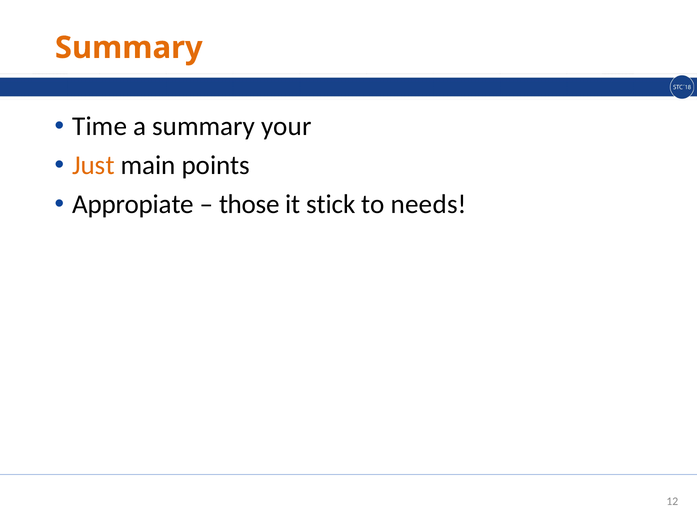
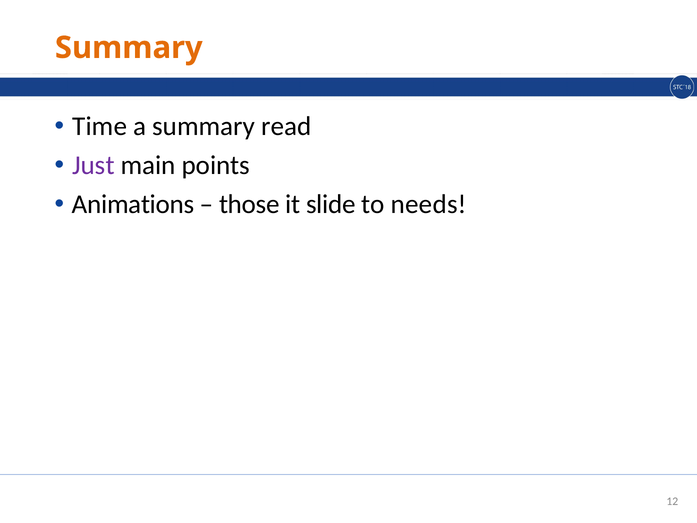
your: your -> read (286, 126)
Just colour: orange -> purple (93, 165)
Appropiate: Appropiate -> Animations (133, 204)
stick: stick -> slide (331, 204)
